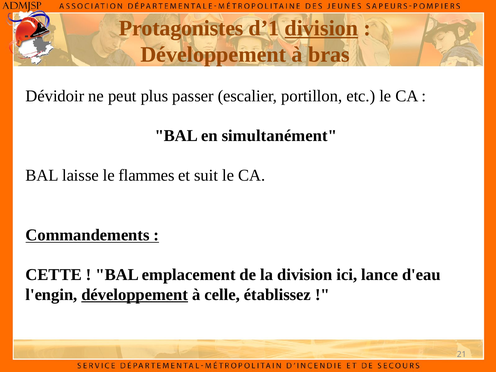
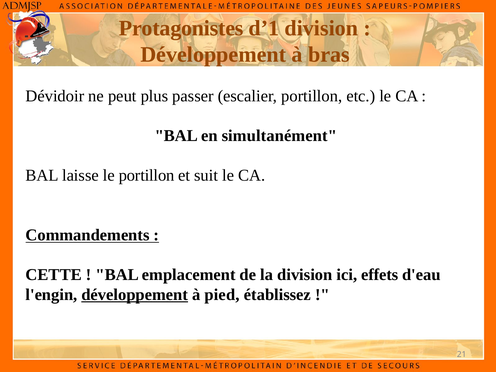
division underline: present -> none (321, 28)
le flammes: flammes -> portillon (147, 176)
lance: lance -> effets (380, 275)
celle: celle -> pied (222, 295)
